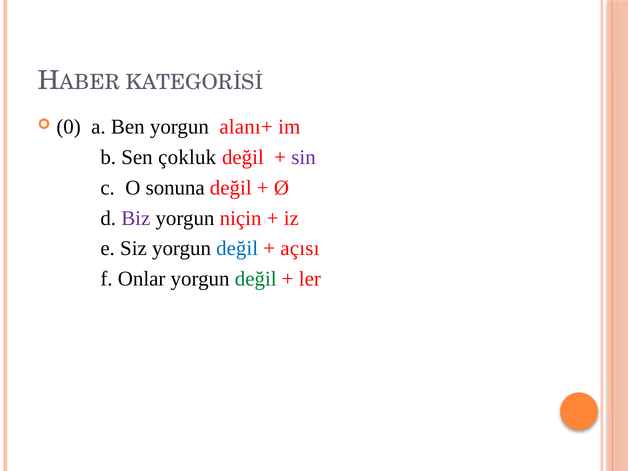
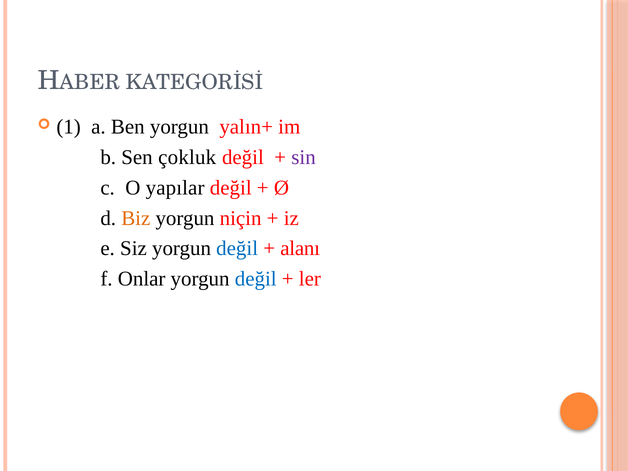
0: 0 -> 1 (69, 127)
alanı+: alanı+ -> yalın+ (246, 127)
sonuna: sonuna -> yapılar (175, 188)
Biz colour: purple -> orange (136, 218)
açısı: açısı -> alanı (300, 248)
değil colour: green -> blue (256, 279)
